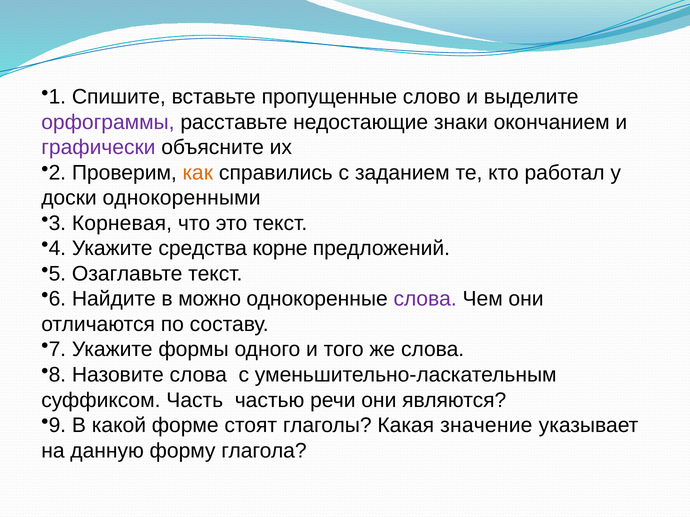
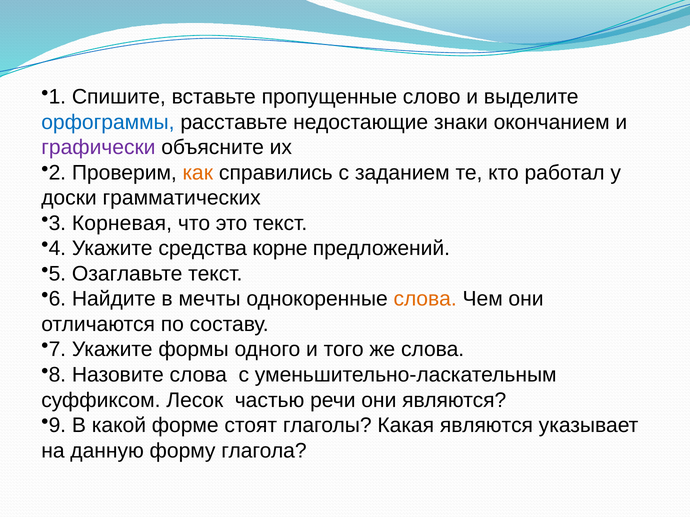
орфограммы colour: purple -> blue (108, 122)
однокоренными: однокоренными -> грамматических (182, 198)
можно: можно -> мечты (210, 299)
слова colour: purple -> orange (425, 299)
Часть: Часть -> Лесок (195, 400)
Какая значение: значение -> являются (486, 426)
